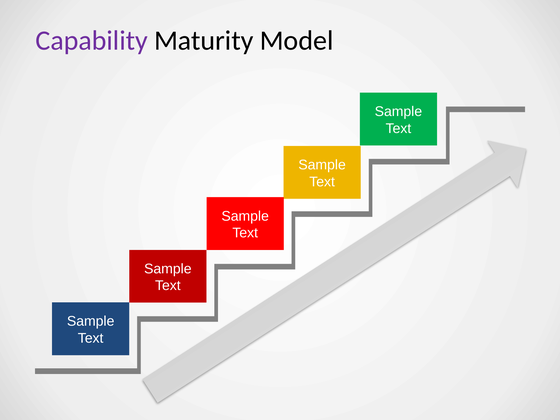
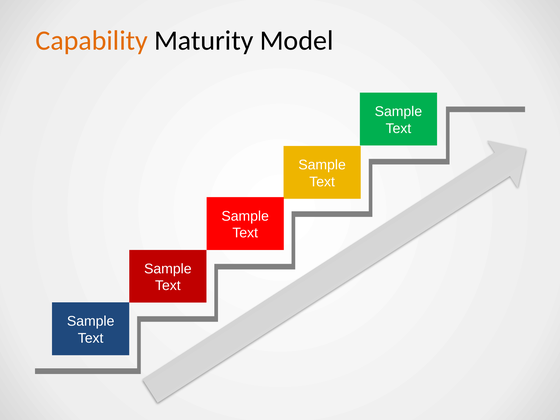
Capability colour: purple -> orange (92, 41)
